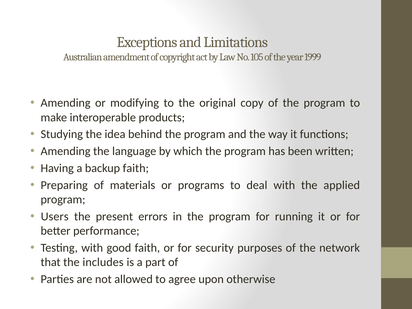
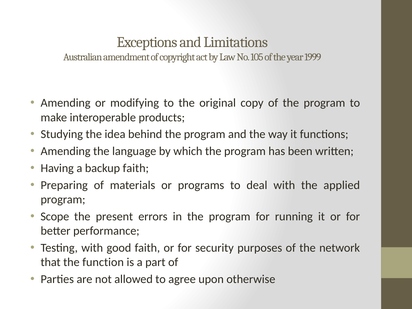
Users: Users -> Scope (55, 216)
includes: includes -> function (103, 262)
